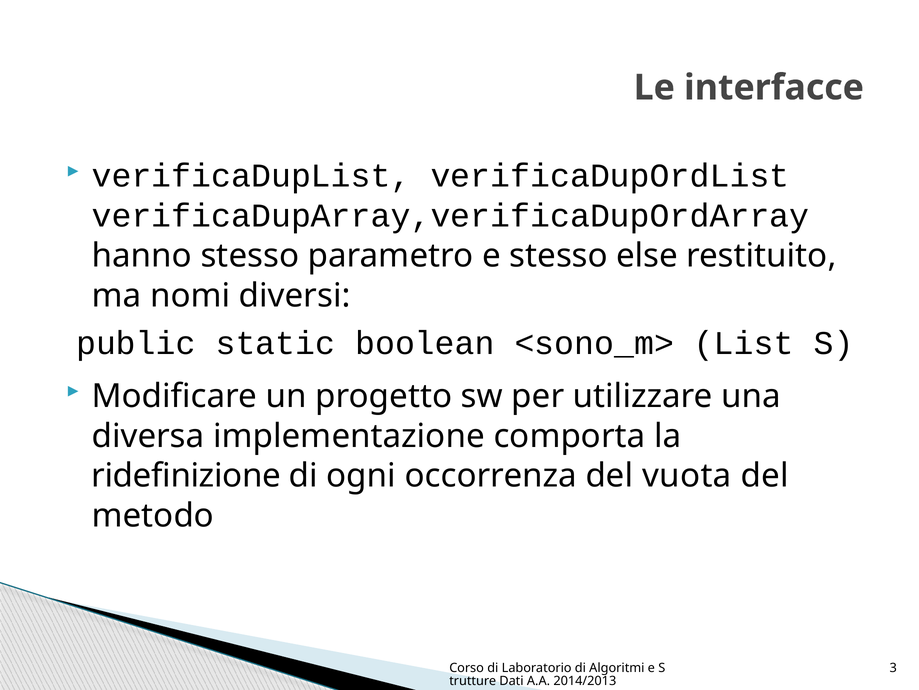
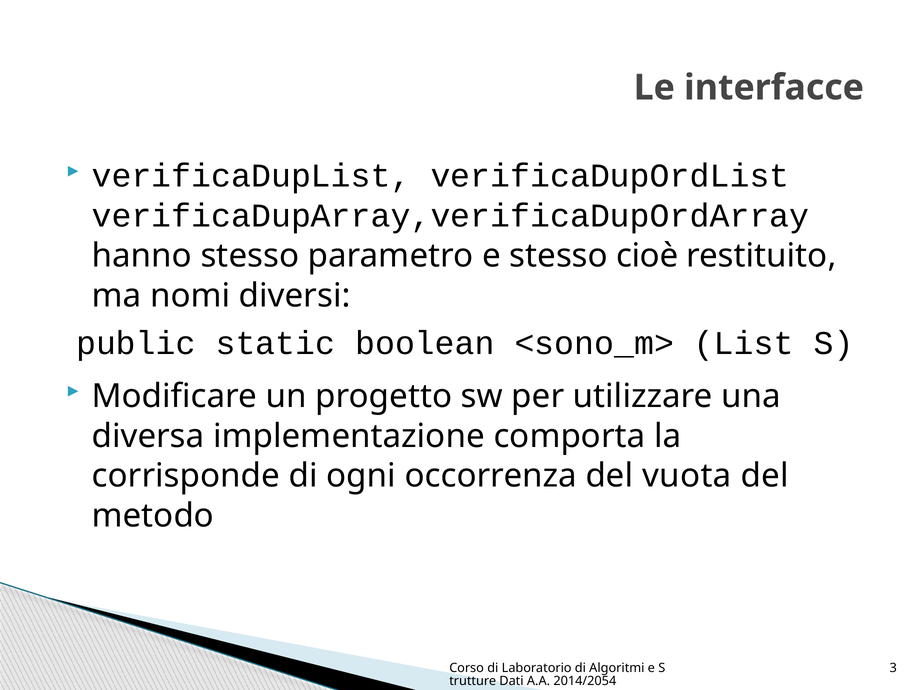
else: else -> cioè (647, 256)
ridefinizione: ridefinizione -> corrisponde (186, 476)
2014/2013: 2014/2013 -> 2014/2054 (585, 680)
